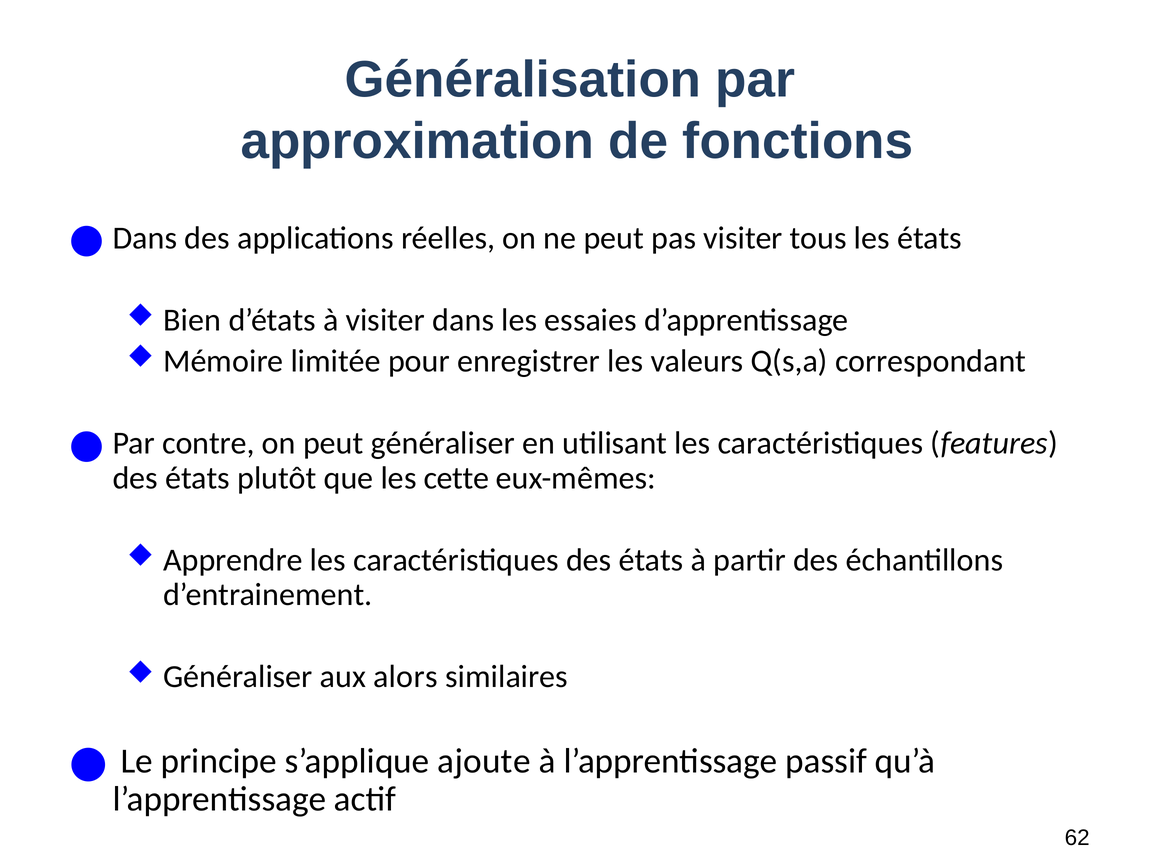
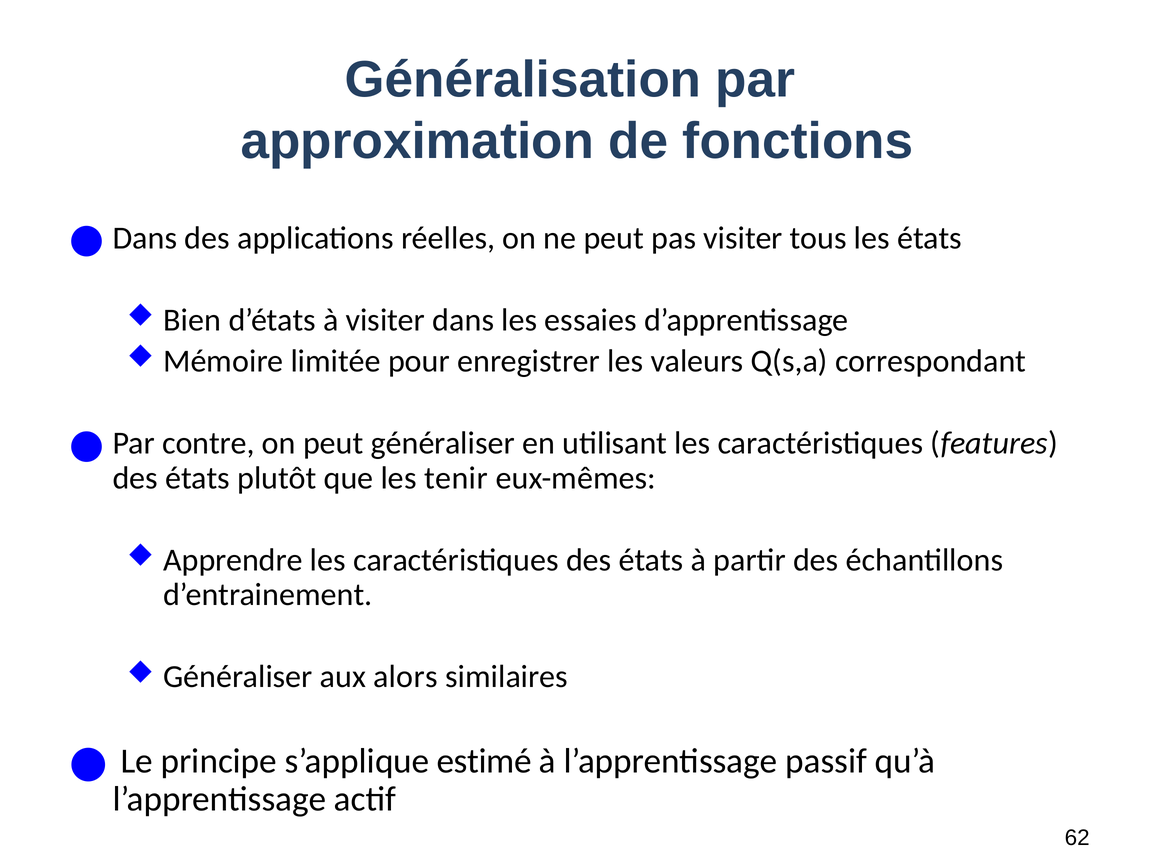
cette: cette -> tenir (456, 478)
ajoute: ajoute -> estimé (484, 761)
